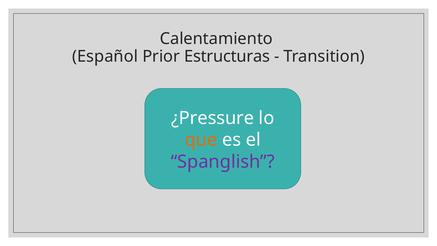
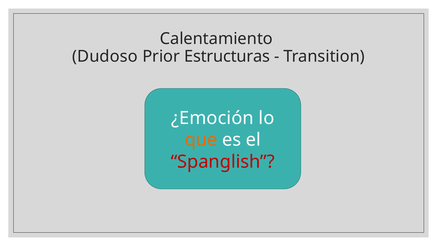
Español: Español -> Dudoso (105, 56)
¿Pressure: ¿Pressure -> ¿Emoción (212, 118)
Spanglish colour: purple -> red (223, 162)
